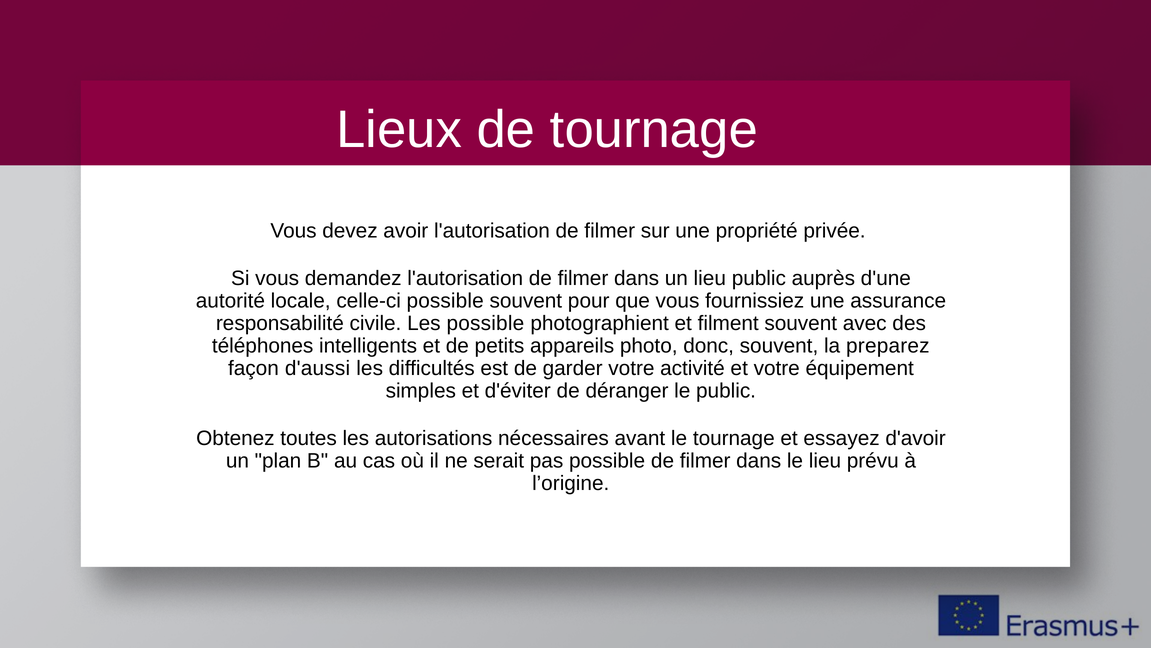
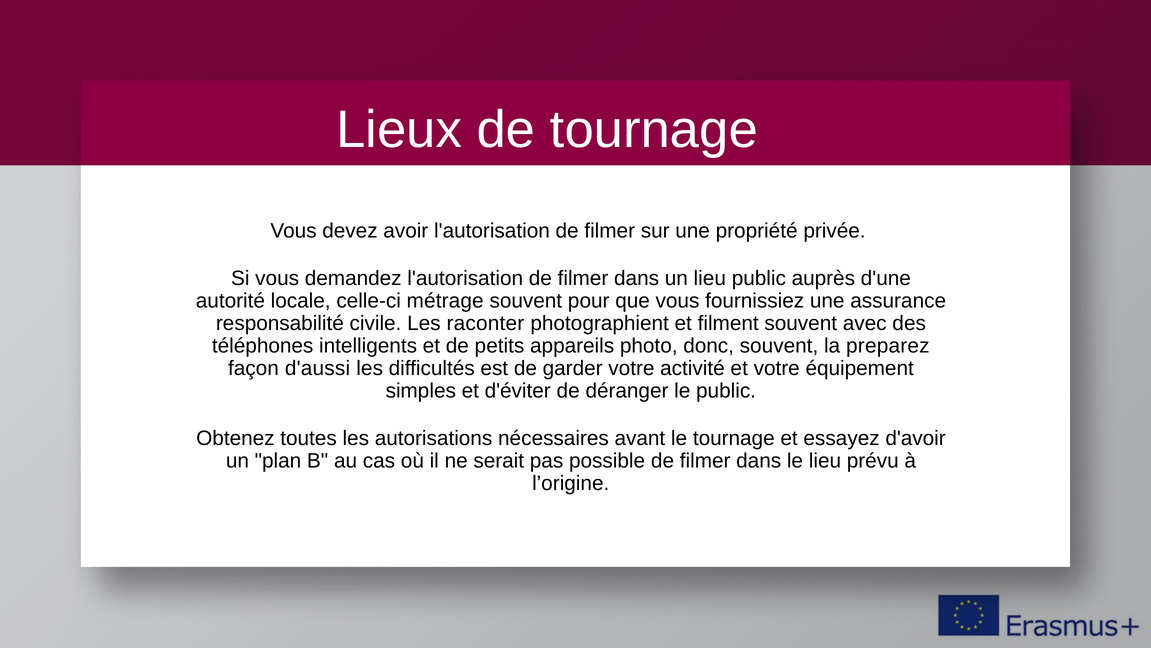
celle-ci possible: possible -> métrage (445, 301)
Les possible: possible -> raconter (485, 323)
